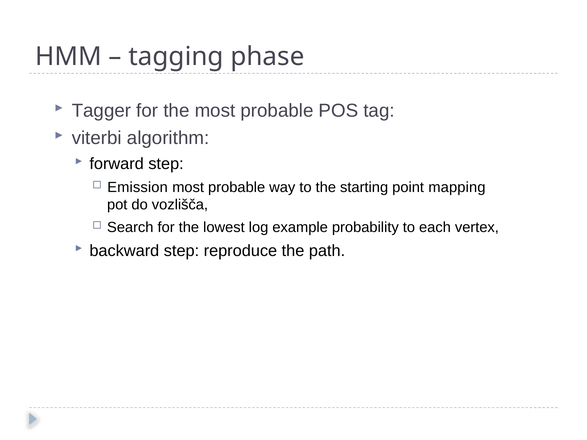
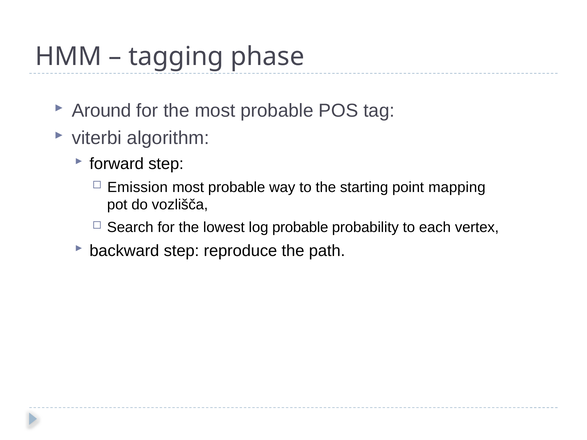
Tagger: Tagger -> Around (102, 111)
log example: example -> probable (300, 227)
